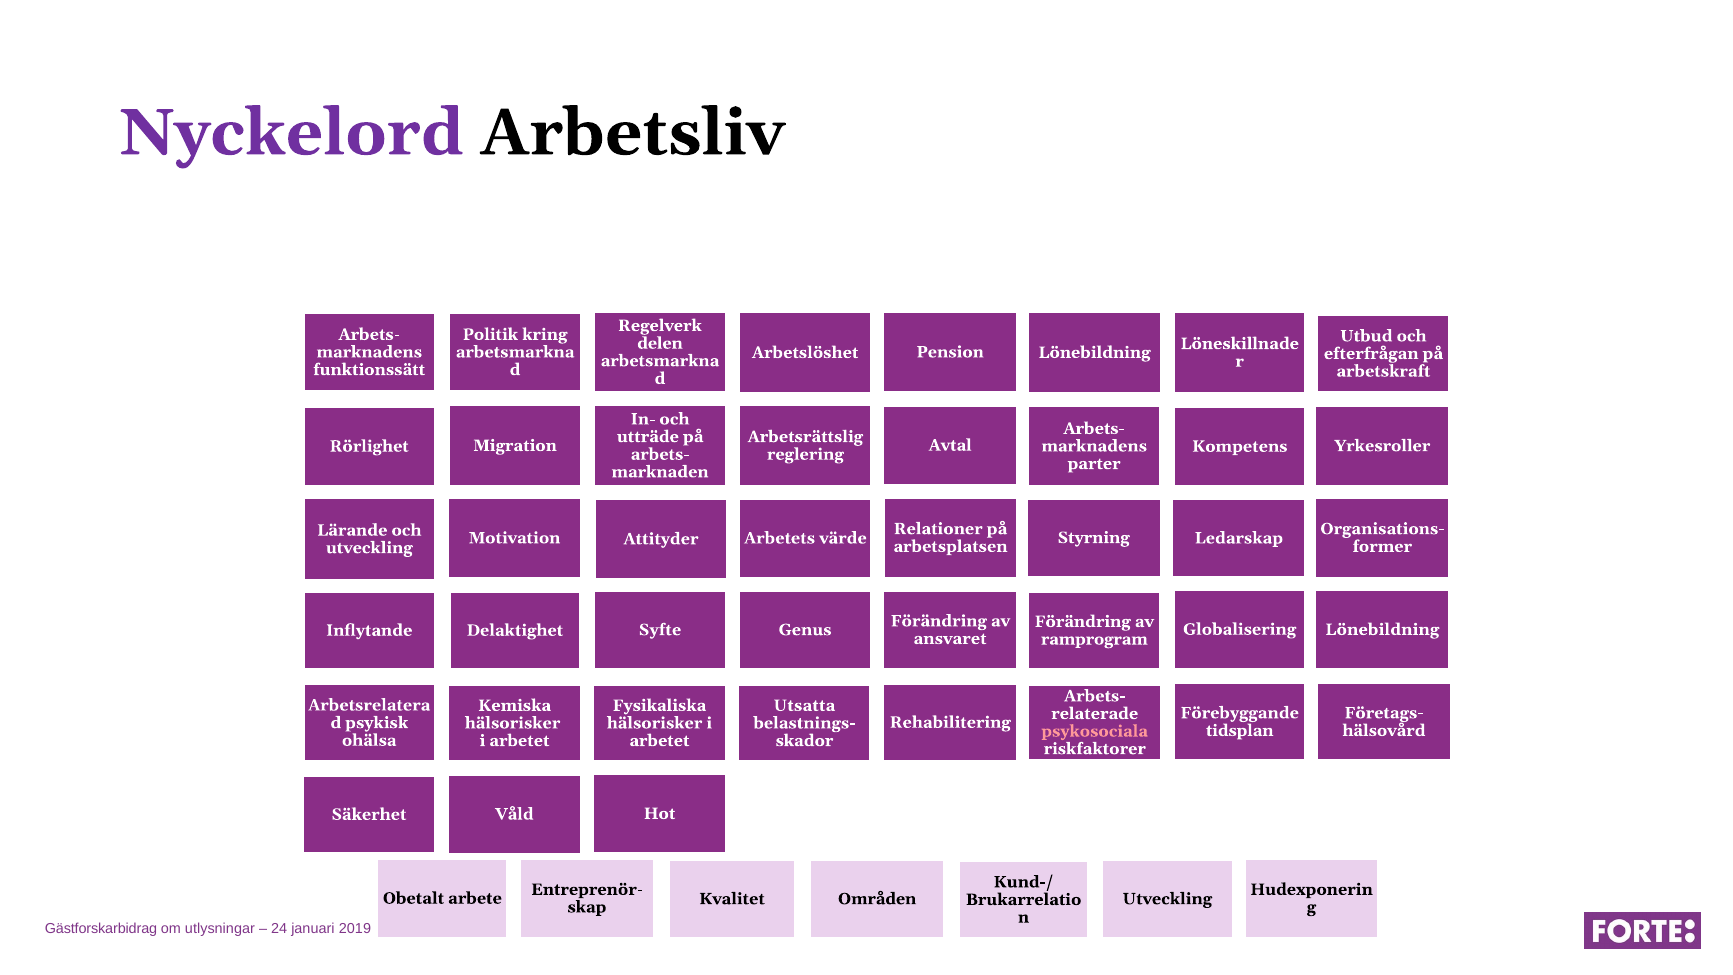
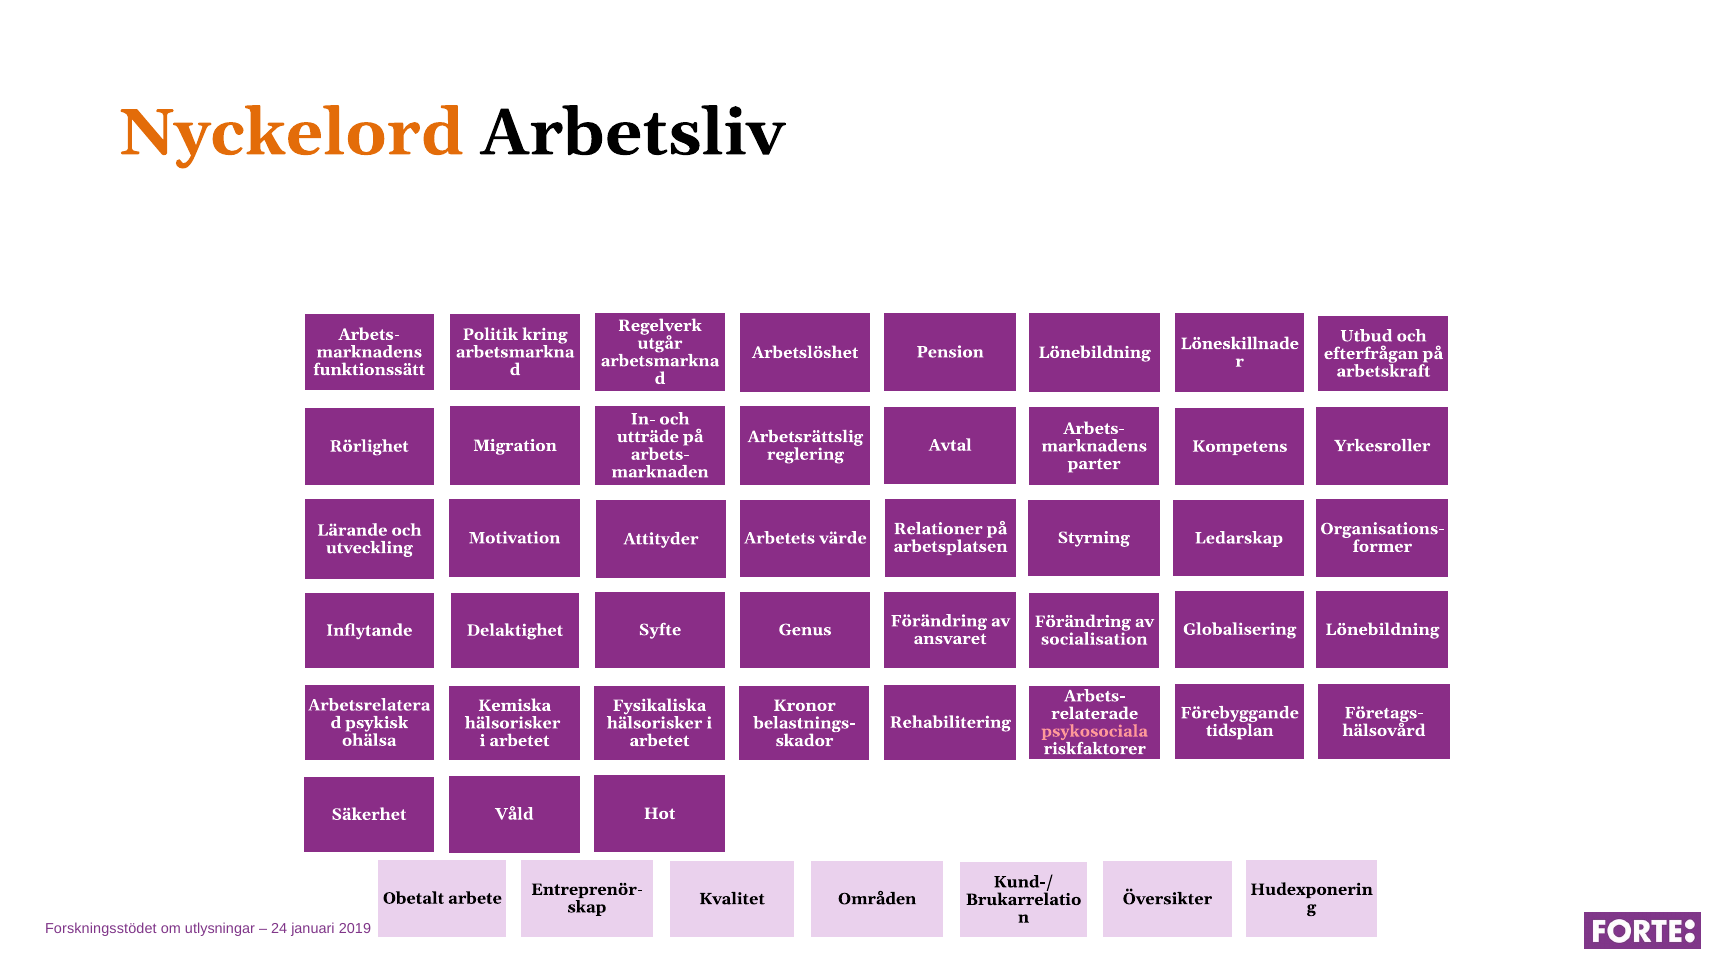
Nyckelord colour: purple -> orange (291, 133)
delen: delen -> utgår (660, 343)
ramprogram: ramprogram -> socialisation (1094, 639)
Utsatta: Utsatta -> Kronor (804, 705)
Utveckling: Utveckling -> Översikter (1167, 899)
Gästforskarbidrag: Gästforskarbidrag -> Forskningsstödet (101, 928)
